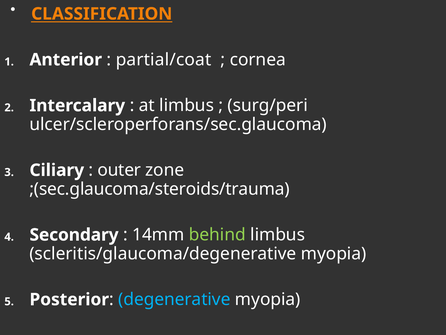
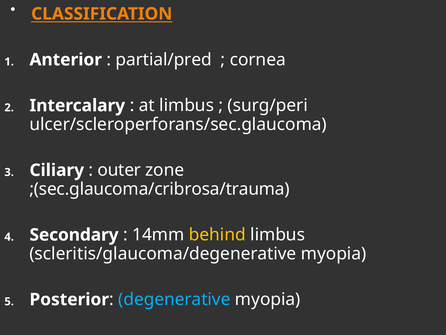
partial/coat: partial/coat -> partial/pred (164, 60)
;(sec.glaucoma/steroids/trauma: ;(sec.glaucoma/steroids/trauma -> ;(sec.glaucoma/cribrosa/trauma (160, 189)
behind colour: light green -> yellow (217, 235)
